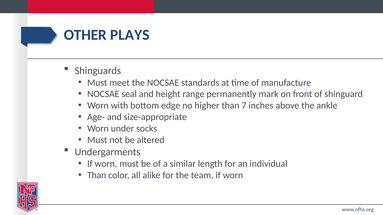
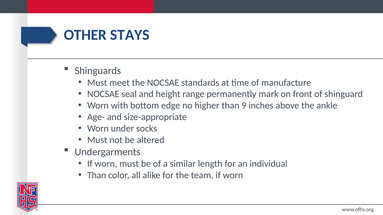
PLAYS: PLAYS -> STAYS (130, 35)
7: 7 -> 9 (244, 106)
